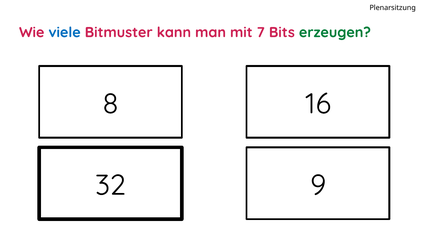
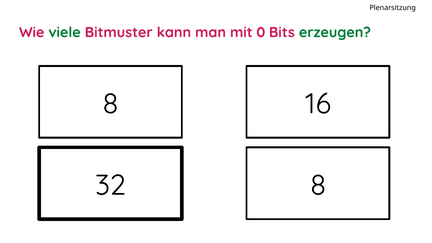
viele colour: blue -> green (65, 32)
7: 7 -> 0 (261, 32)
32 9: 9 -> 8 (318, 185)
